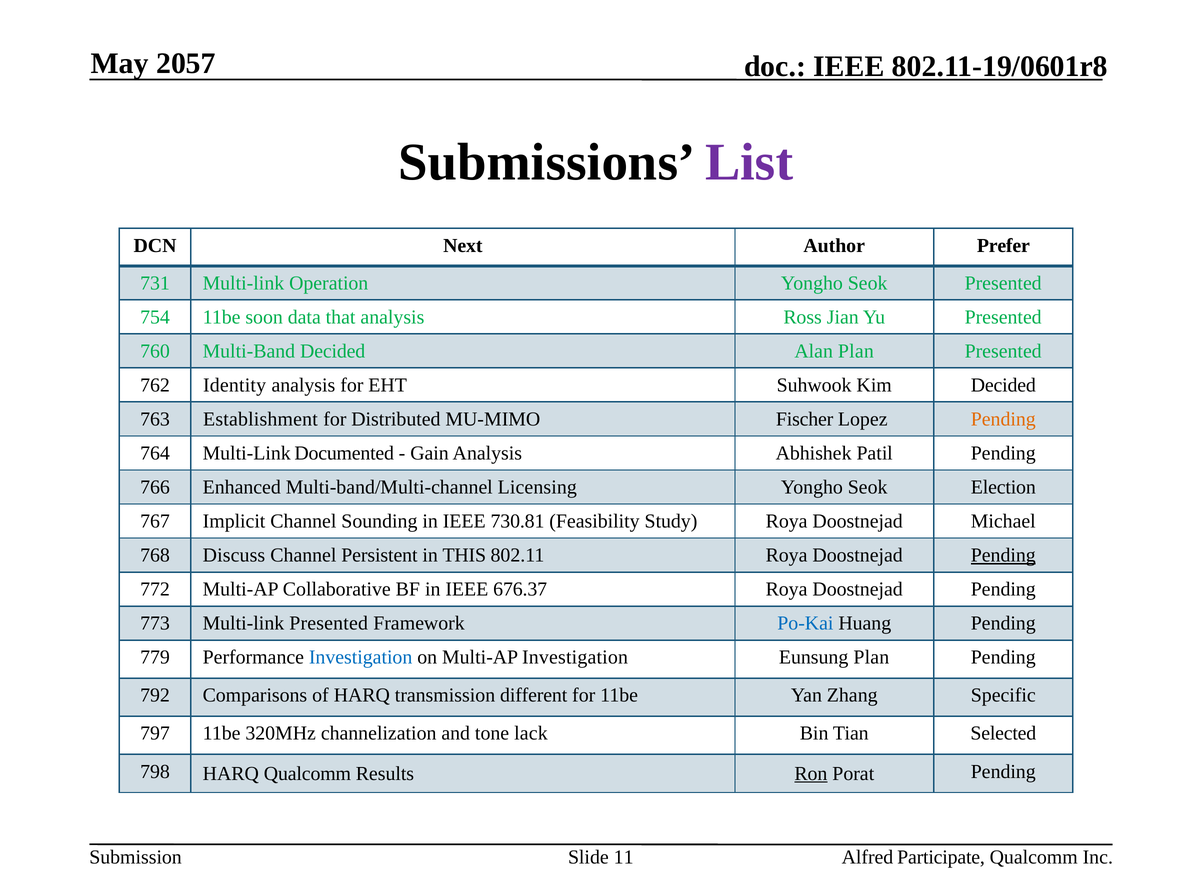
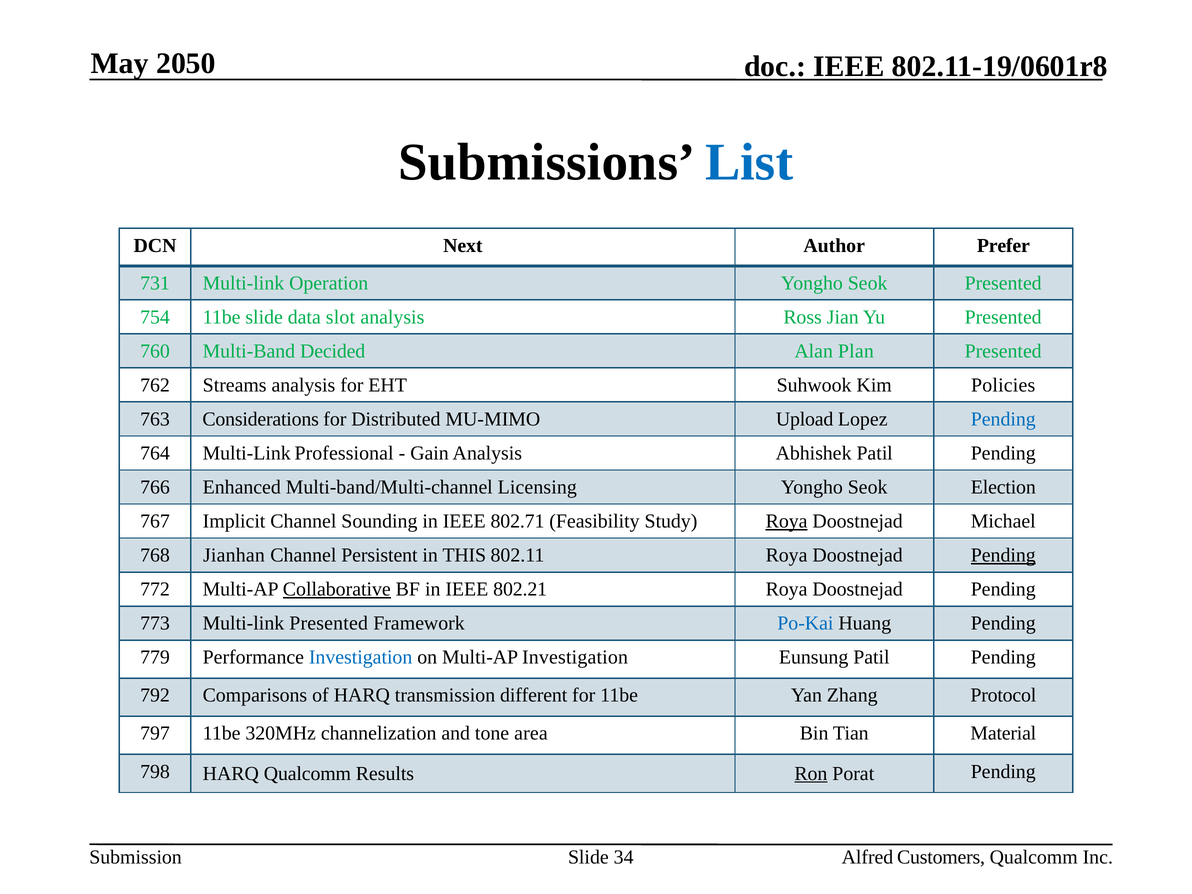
2057: 2057 -> 2050 (186, 63)
List colour: purple -> blue (749, 162)
11be soon: soon -> slide (264, 317)
that: that -> slot (340, 317)
Identity: Identity -> Streams (235, 385)
Kim Decided: Decided -> Policies (1003, 385)
Establishment: Establishment -> Considerations (261, 419)
Fischer: Fischer -> Upload (805, 419)
Pending colour: orange -> blue (1003, 419)
Documented: Documented -> Professional (344, 453)
730.81: 730.81 -> 802.71 (518, 521)
Roya underline: none -> present (787, 521)
Discuss: Discuss -> Jianhan (234, 555)
Collaborative underline: none -> present (337, 589)
676.37: 676.37 -> 802.21 (520, 589)
Eunsung Plan: Plan -> Patil (871, 657)
Specific: Specific -> Protocol (1003, 695)
lack: lack -> area (531, 733)
Selected: Selected -> Material (1003, 733)
11: 11 -> 34 (624, 857)
Participate: Participate -> Customers (941, 857)
